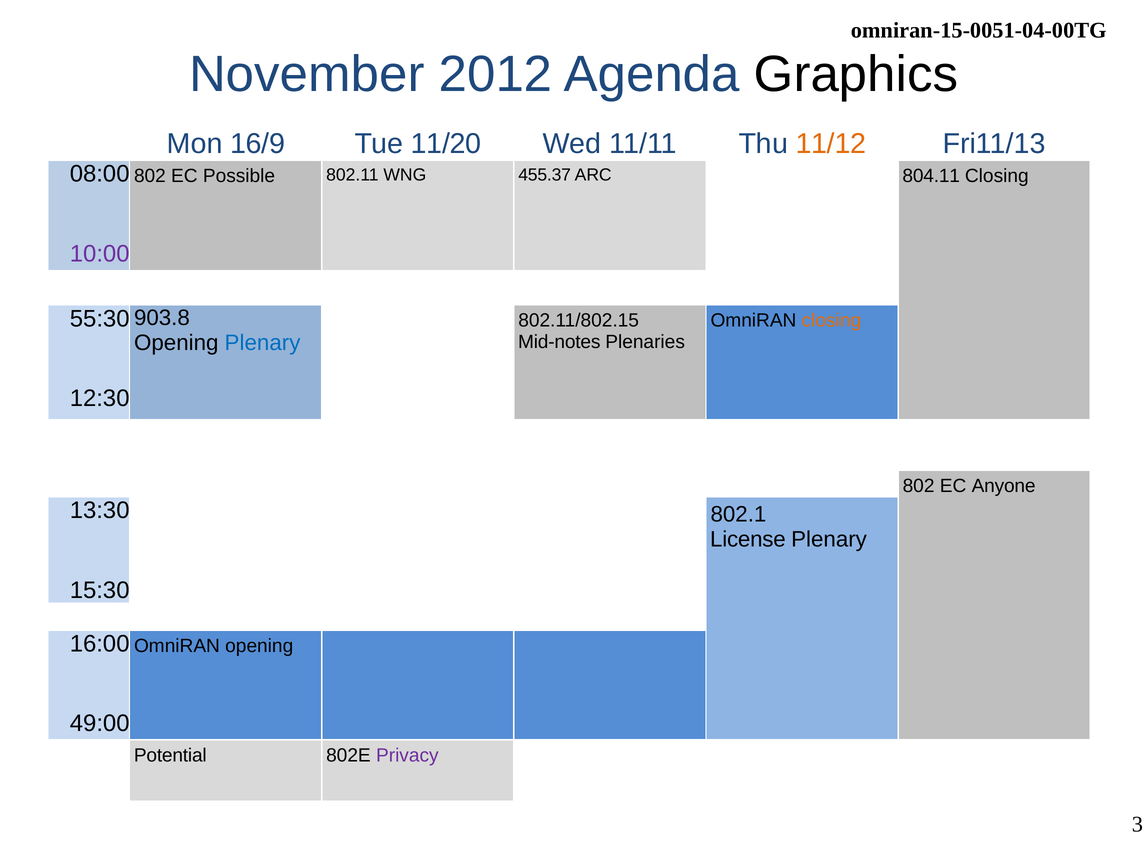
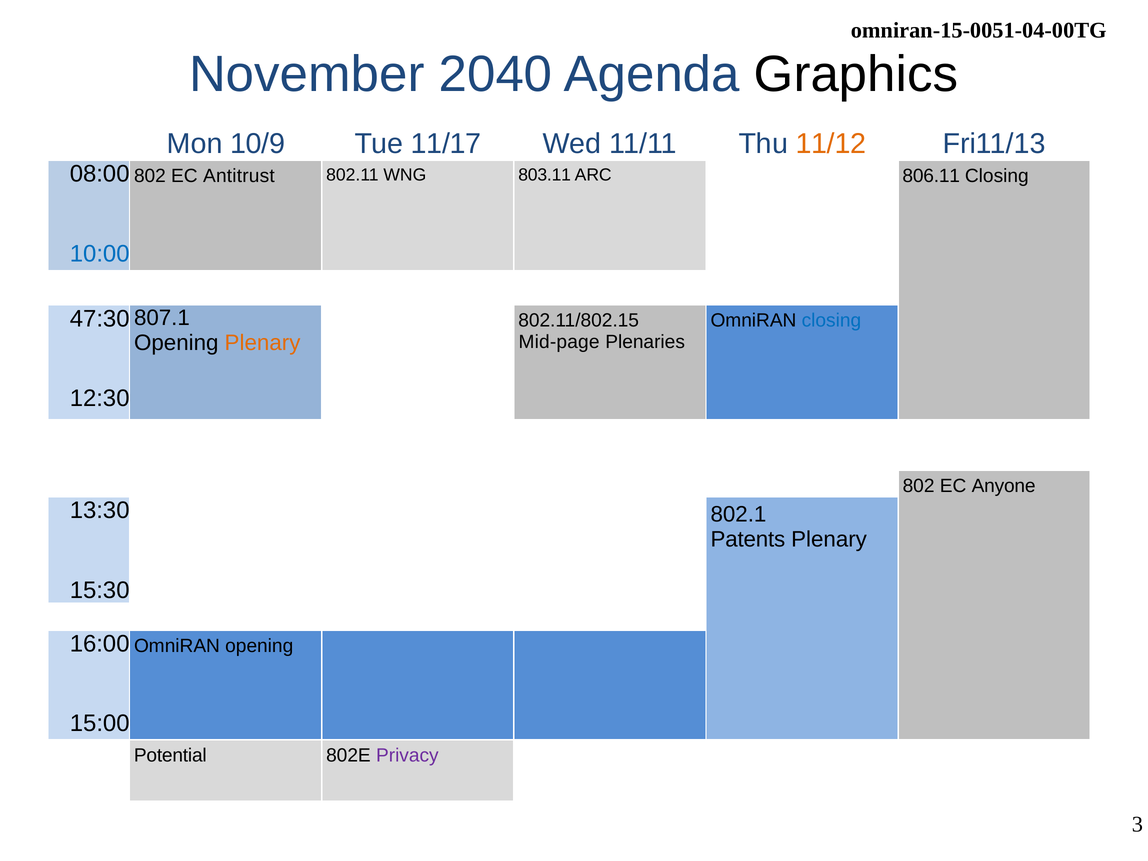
2012: 2012 -> 2040 (496, 74)
16/9: 16/9 -> 10/9 (258, 144)
11/20: 11/20 -> 11/17 (446, 144)
Possible: Possible -> Antitrust (239, 176)
455.37: 455.37 -> 803.11 (545, 175)
804.11: 804.11 -> 806.11 (931, 176)
10:00 colour: purple -> blue (100, 254)
55:30: 55:30 -> 47:30 (100, 319)
903.8: 903.8 -> 807.1 (162, 318)
closing colour: orange -> blue (831, 321)
Plenary colour: blue -> orange (263, 343)
Mid-notes: Mid-notes -> Mid-page (559, 342)
License: License -> Patents (748, 539)
49:00: 49:00 -> 15:00 (100, 724)
